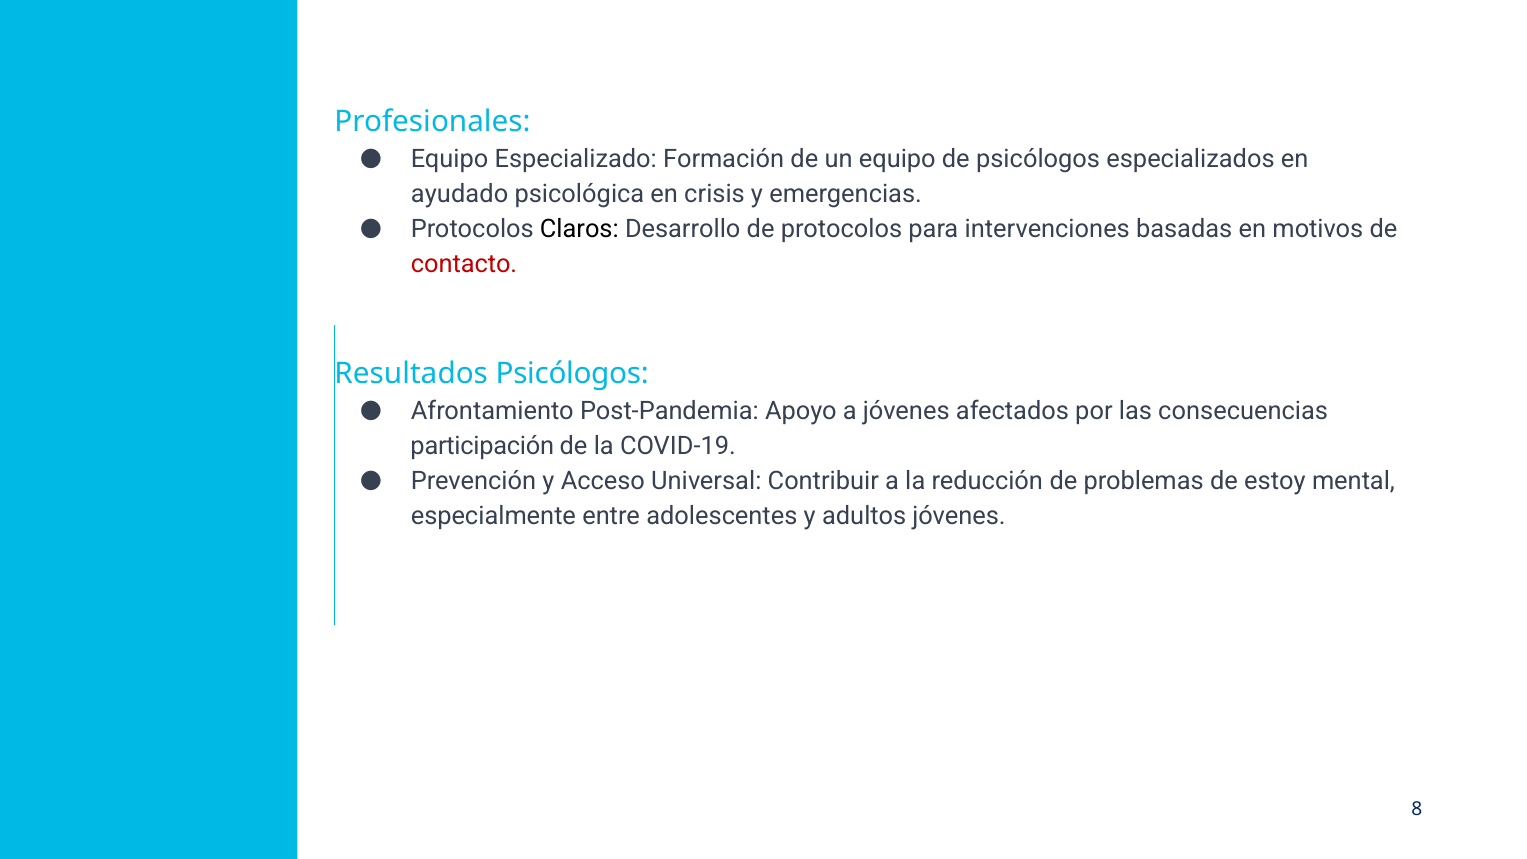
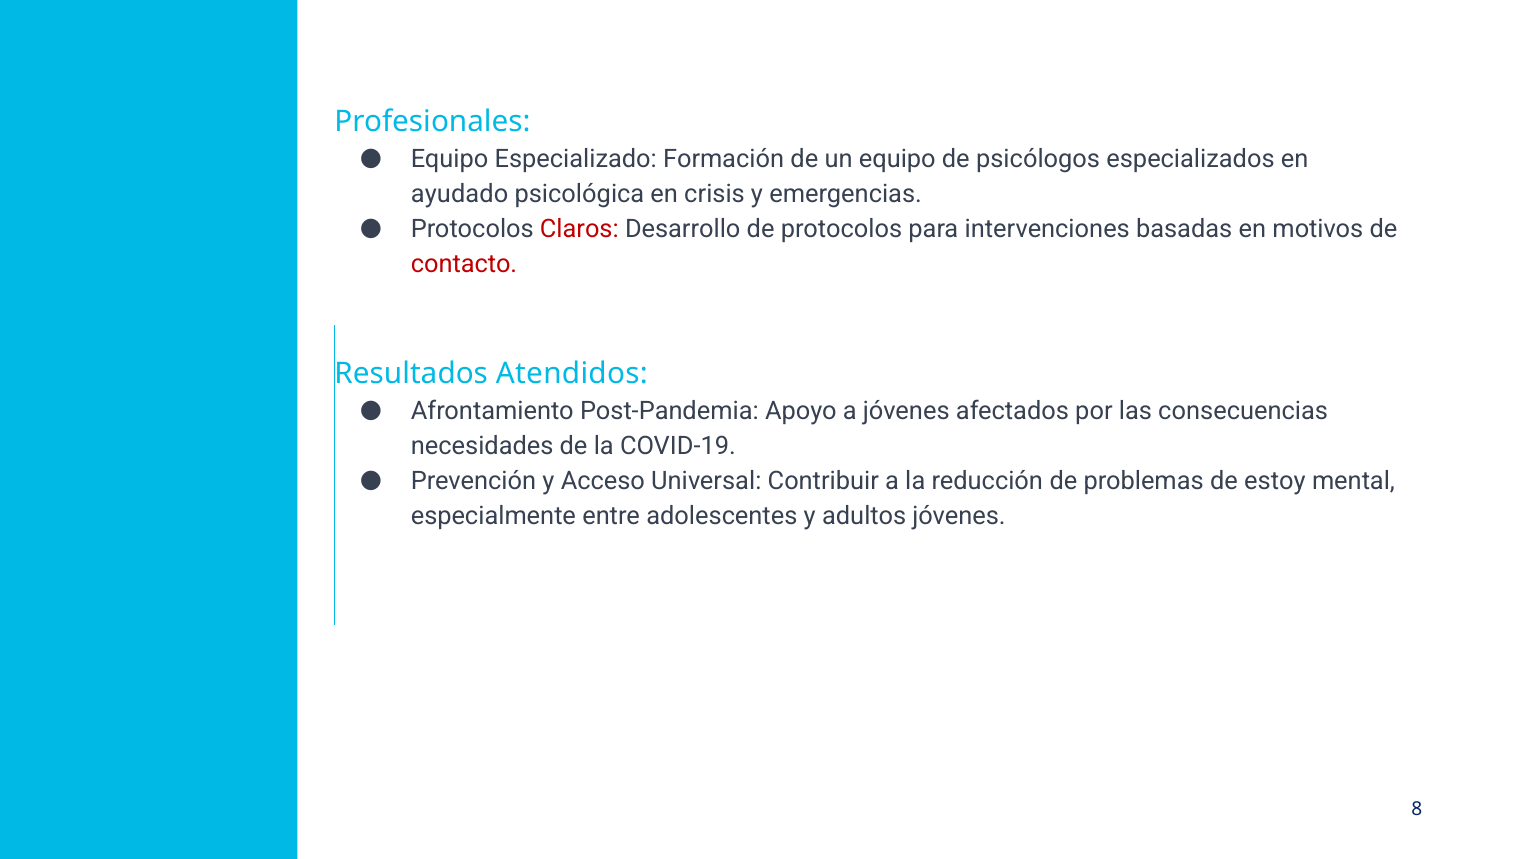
Claros colour: black -> red (579, 229)
Resultados Psicólogos: Psicólogos -> Atendidos (572, 374)
participación: participación -> necesidades (482, 446)
